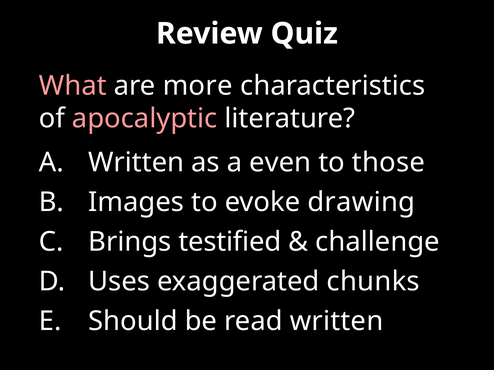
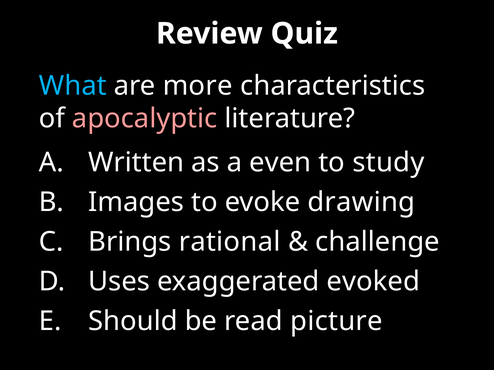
What colour: pink -> light blue (73, 86)
those: those -> study (388, 163)
testified: testified -> rational (230, 242)
chunks: chunks -> evoked (373, 282)
read written: written -> picture (337, 322)
